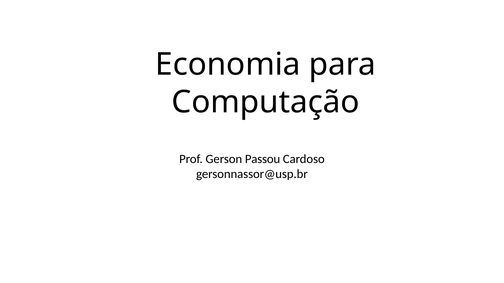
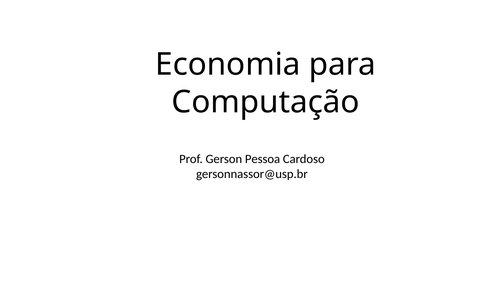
Passou: Passou -> Pessoa (263, 159)
